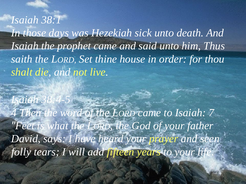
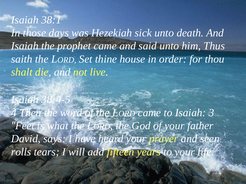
7: 7 -> 3 (211, 113)
folly: folly -> rolls (21, 152)
